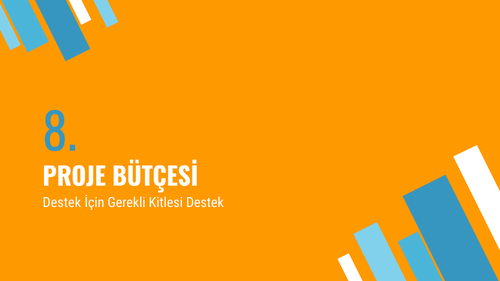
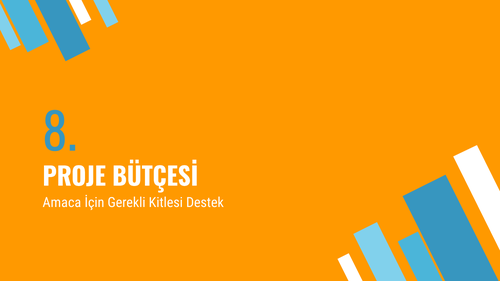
Destek: Destek -> Amaca (62, 203)
